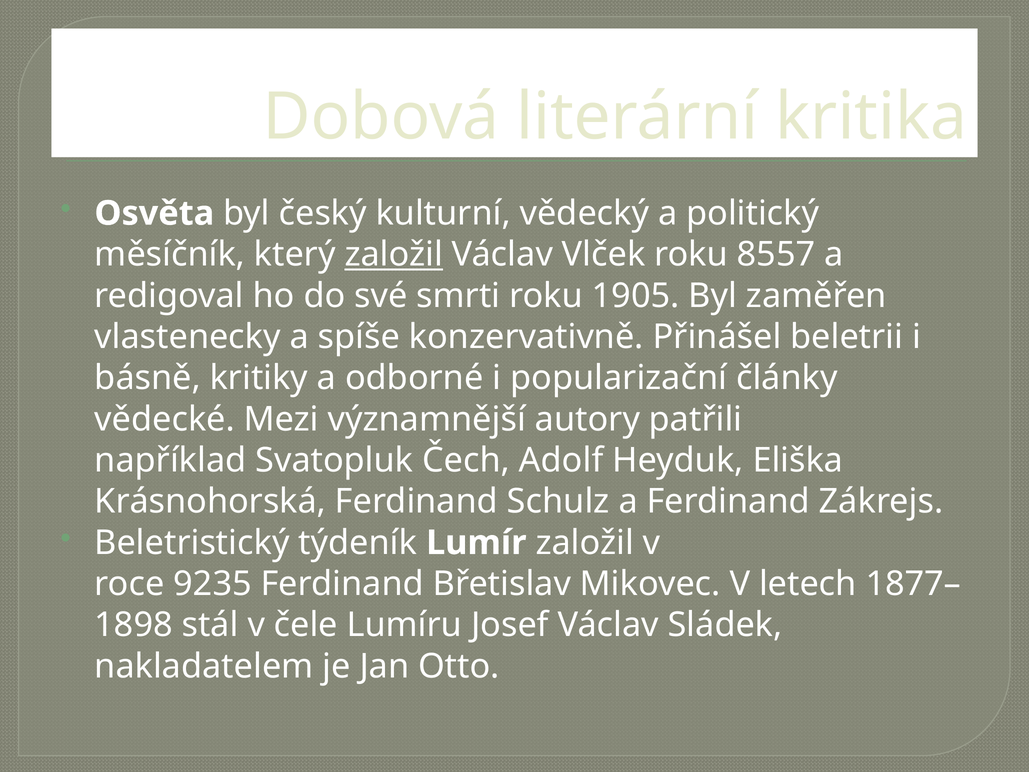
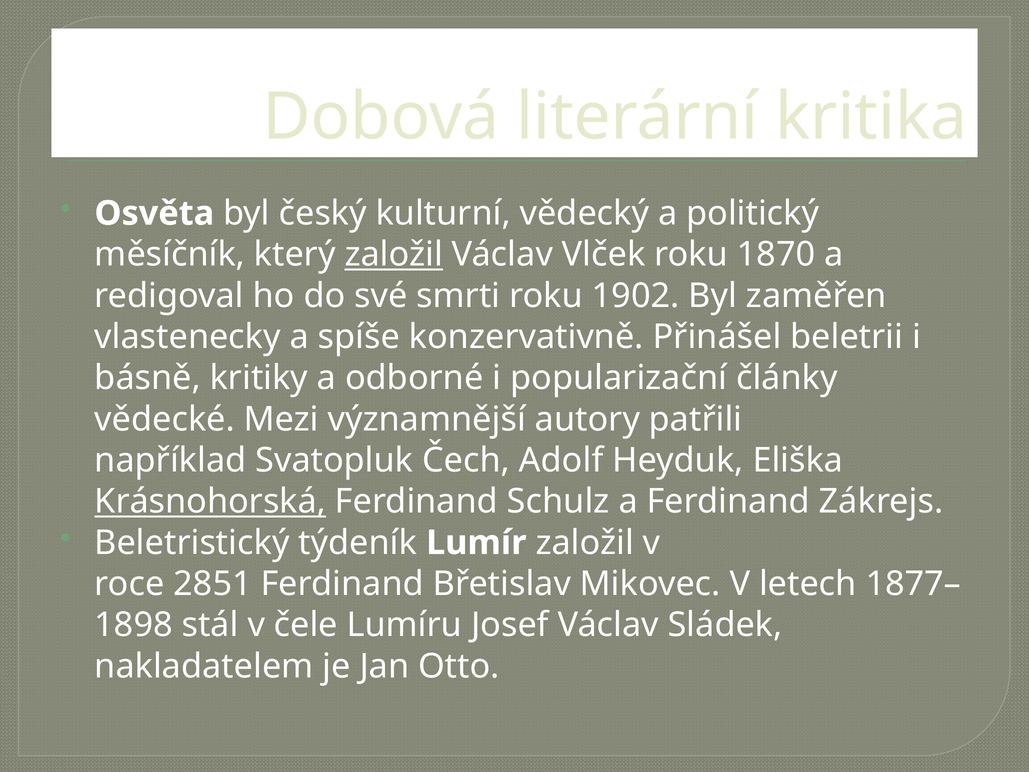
8557: 8557 -> 1870 (776, 254)
1905: 1905 -> 1902 (636, 296)
Krásnohorská underline: none -> present (210, 501)
9235: 9235 -> 2851 (213, 584)
